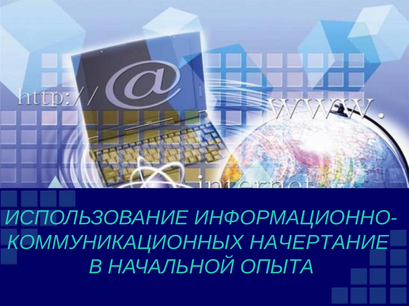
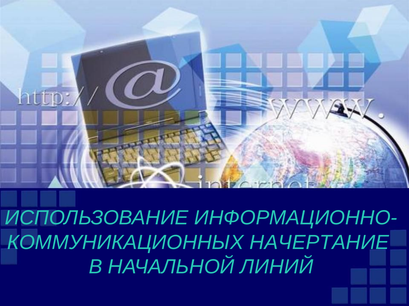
ОПЫТА: ОПЫТА -> ЛИНИЙ (277, 267)
